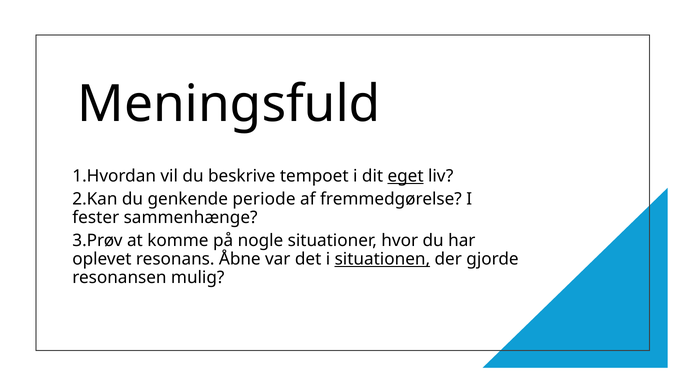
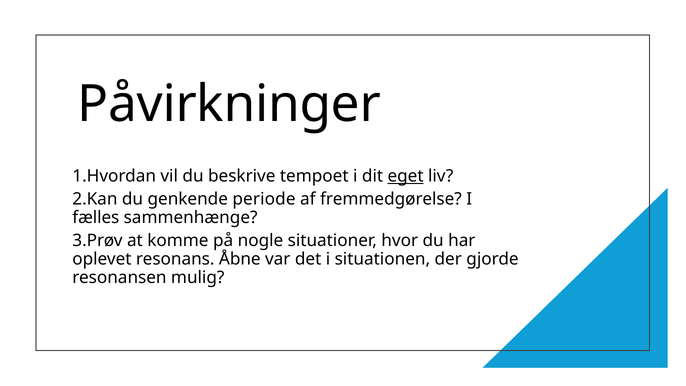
Meningsfuld: Meningsfuld -> Påvirkninger (229, 104)
fester: fester -> fælles (96, 218)
situationen underline: present -> none (382, 259)
